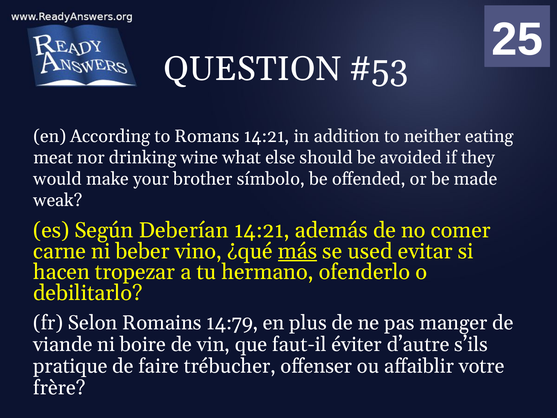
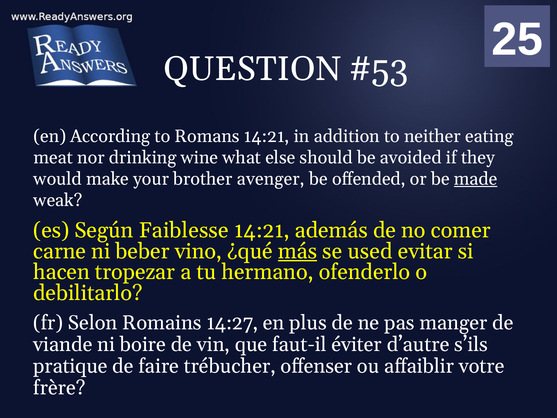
símbolo: símbolo -> avenger (271, 179)
made underline: none -> present (476, 179)
Deberían: Deberían -> Faiblesse (184, 230)
14:79: 14:79 -> 14:27 (232, 323)
